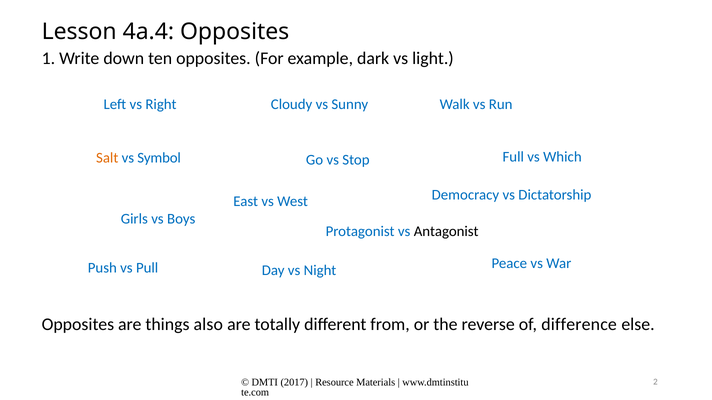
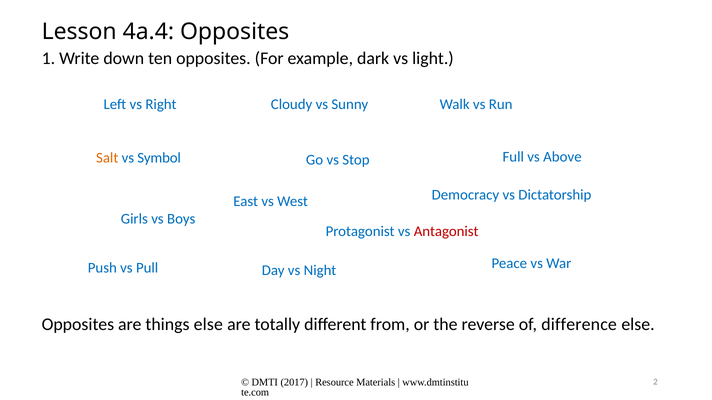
Which: Which -> Above (562, 157)
Antagonist colour: black -> red (446, 232)
things also: also -> else (208, 325)
